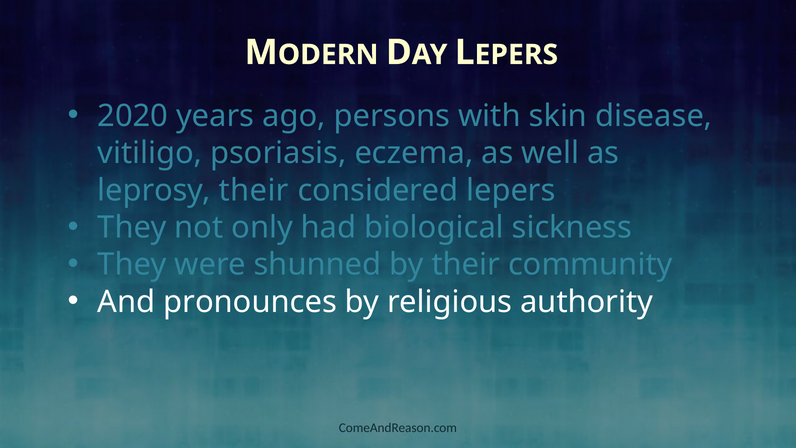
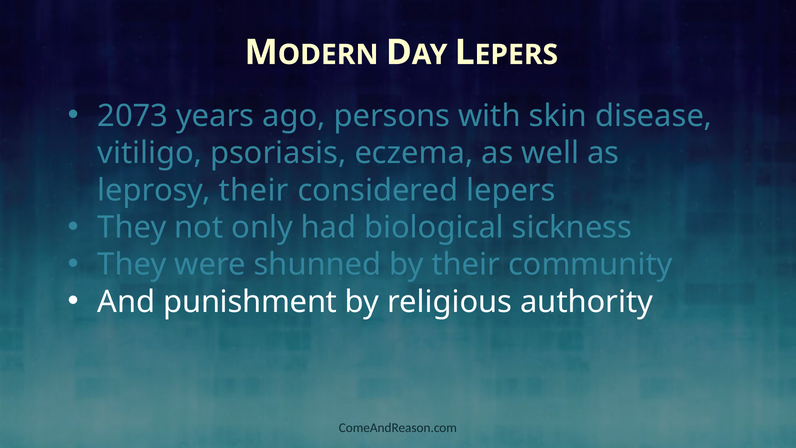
2020: 2020 -> 2073 (133, 116)
pronounces: pronounces -> punishment (250, 302)
